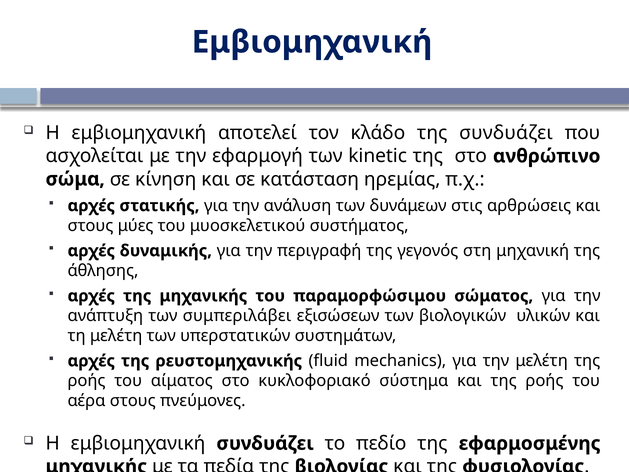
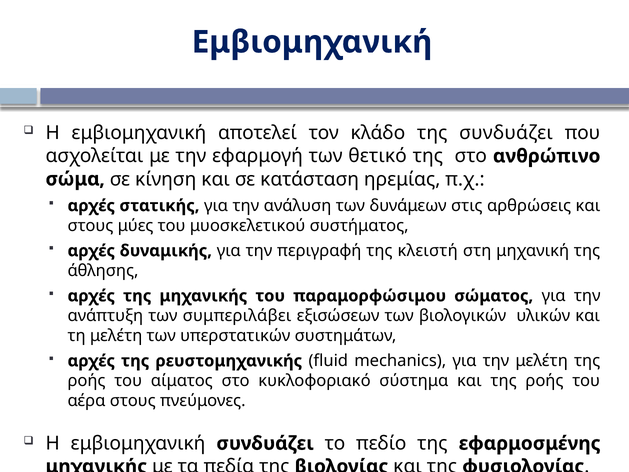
kinetic: kinetic -> θετικό (378, 156)
γεγονός: γεγονός -> κλειστή (428, 251)
